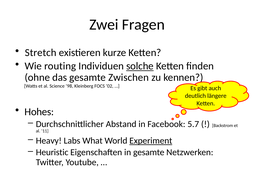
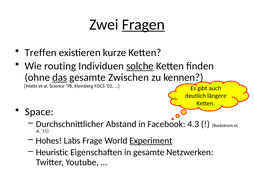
Fragen underline: none -> present (143, 25)
Stretch: Stretch -> Treffen (41, 53)
das underline: none -> present (60, 78)
Hohes: Hohes -> Space (39, 112)
5.7: 5.7 -> 4.3 (193, 124)
Heavy: Heavy -> Hohes (49, 141)
What: What -> Frage (92, 141)
